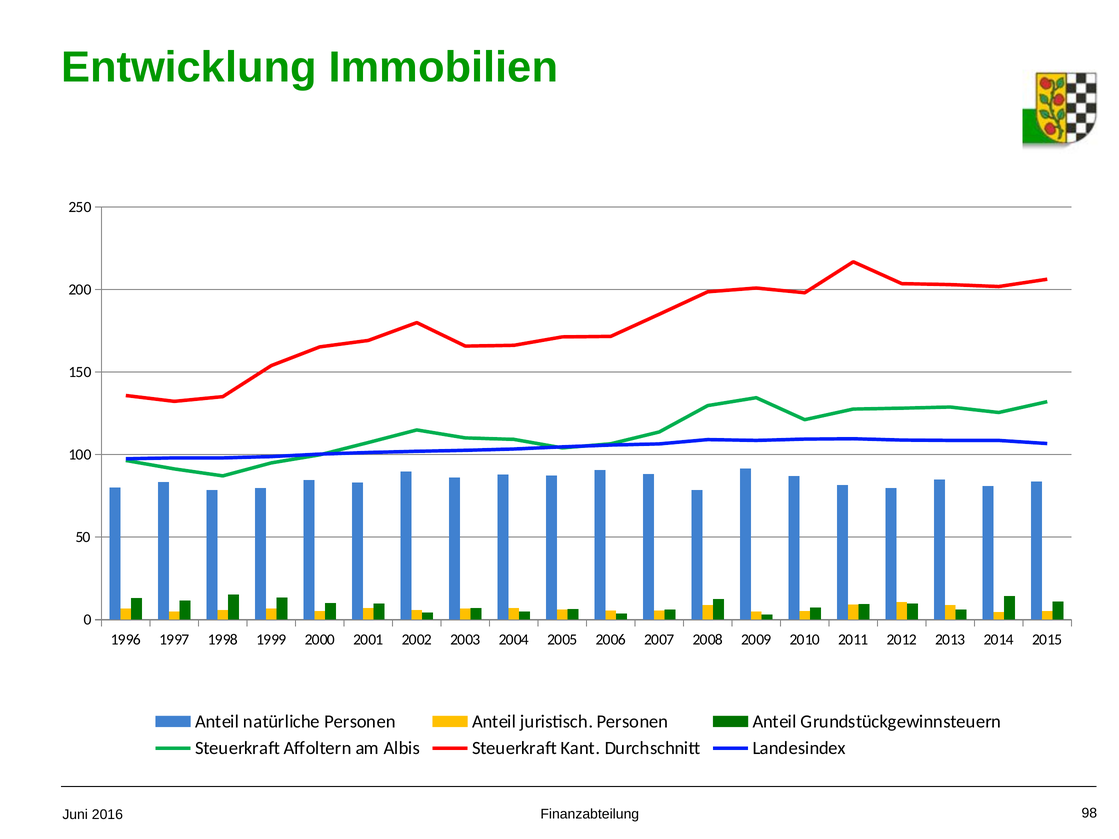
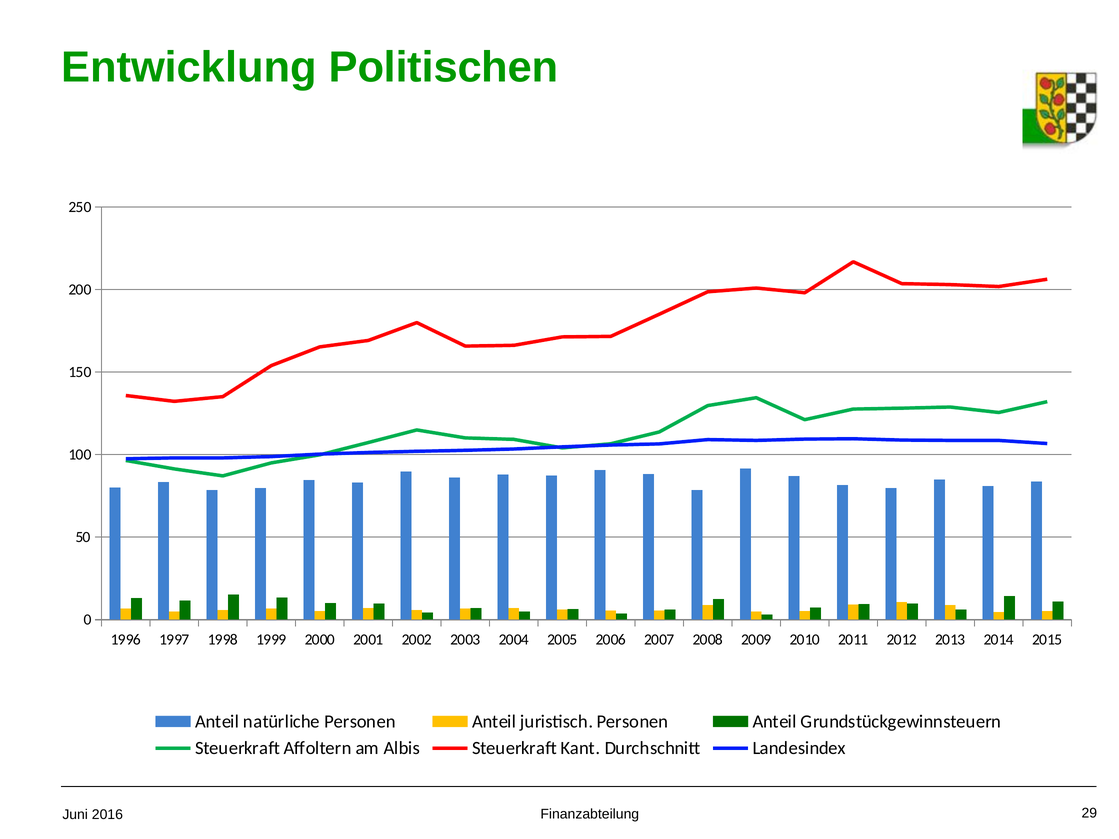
Immobilien: Immobilien -> Politischen (444, 67)
98: 98 -> 29 (1089, 814)
